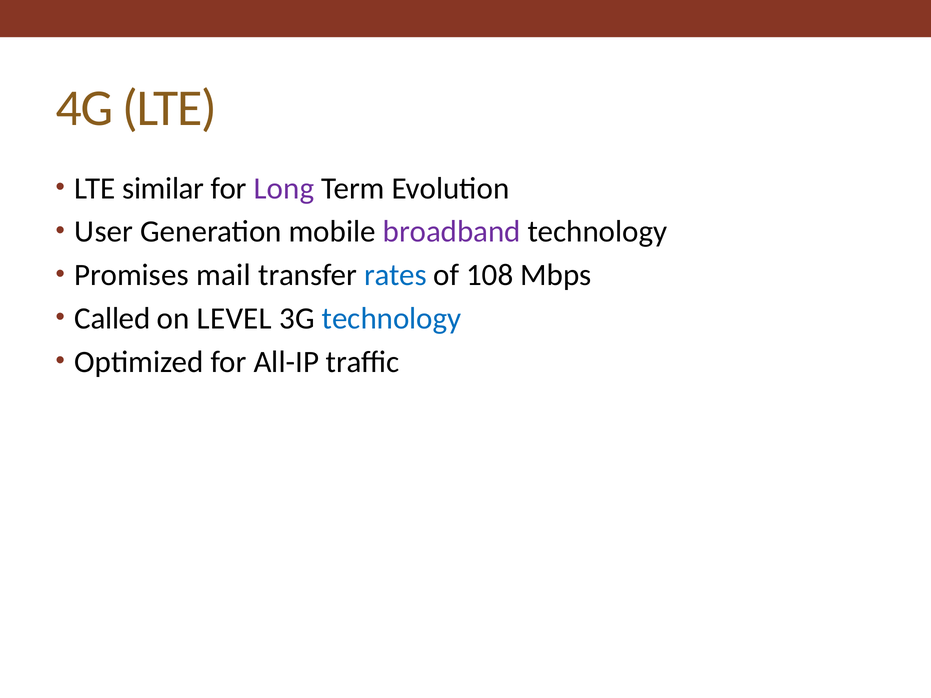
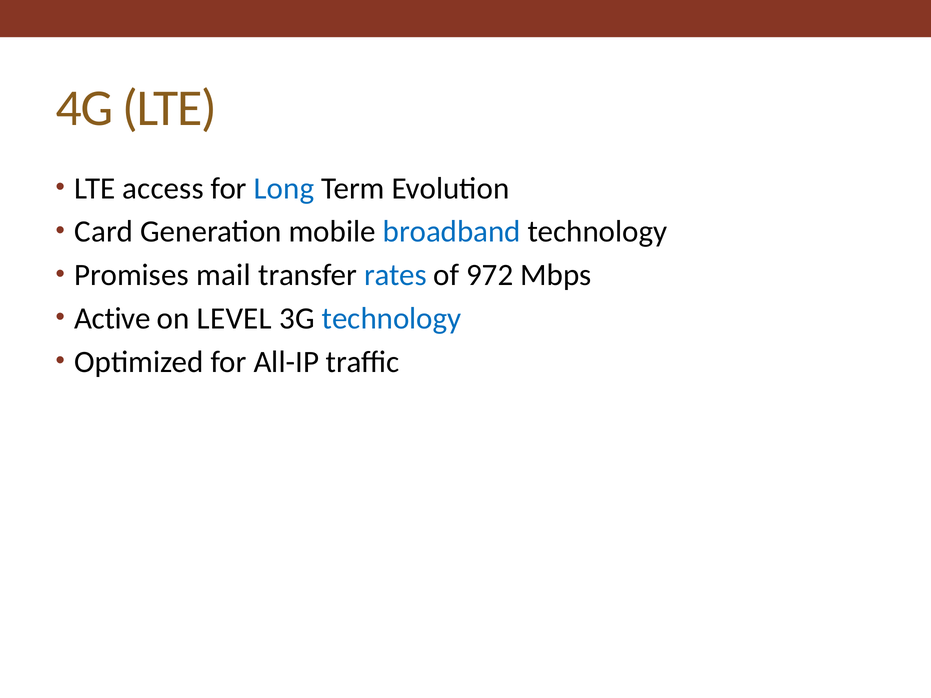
similar: similar -> access (163, 188)
Long colour: purple -> blue (284, 188)
User: User -> Card (104, 232)
broadband colour: purple -> blue (452, 232)
108: 108 -> 972 (490, 275)
Called: Called -> Active (112, 319)
